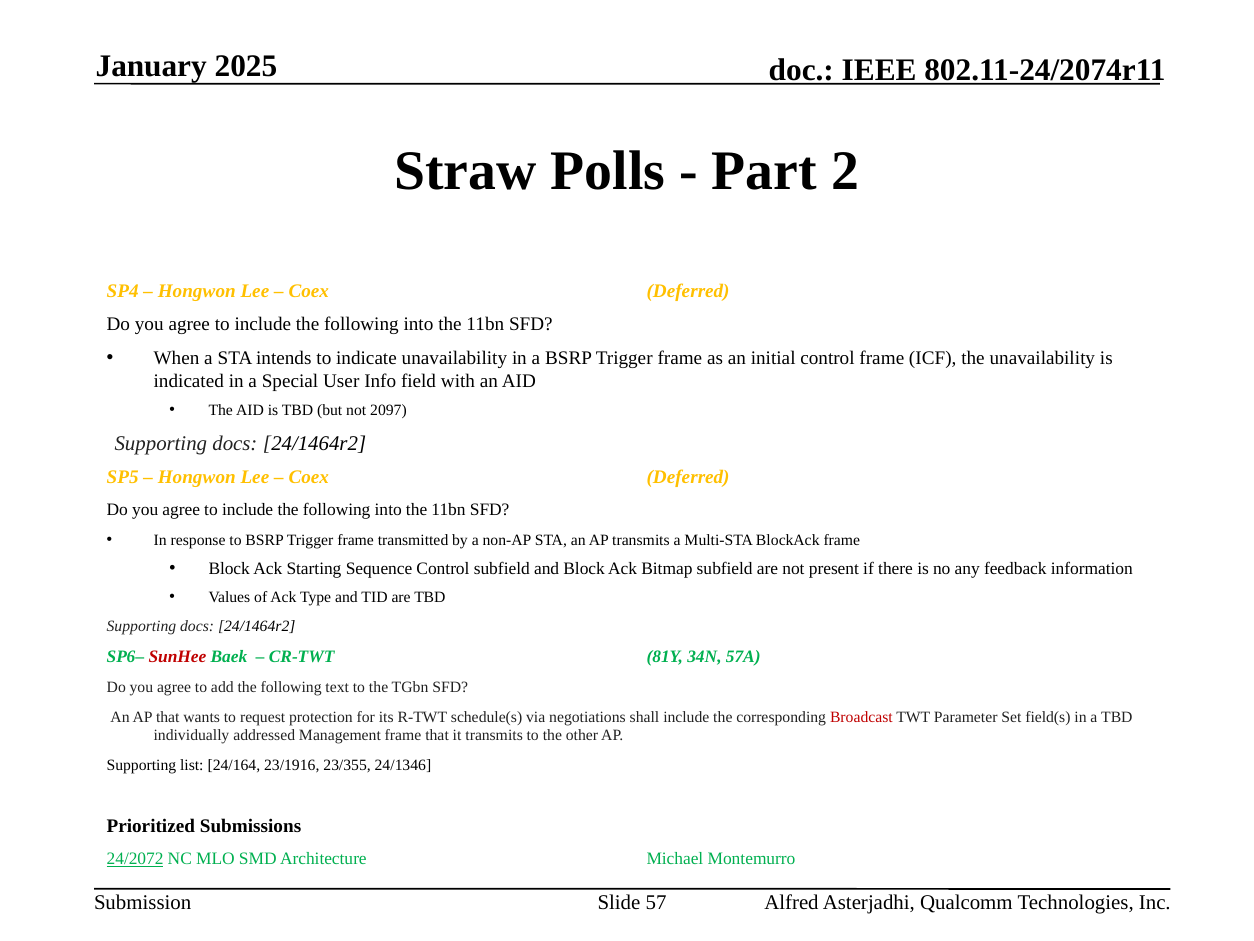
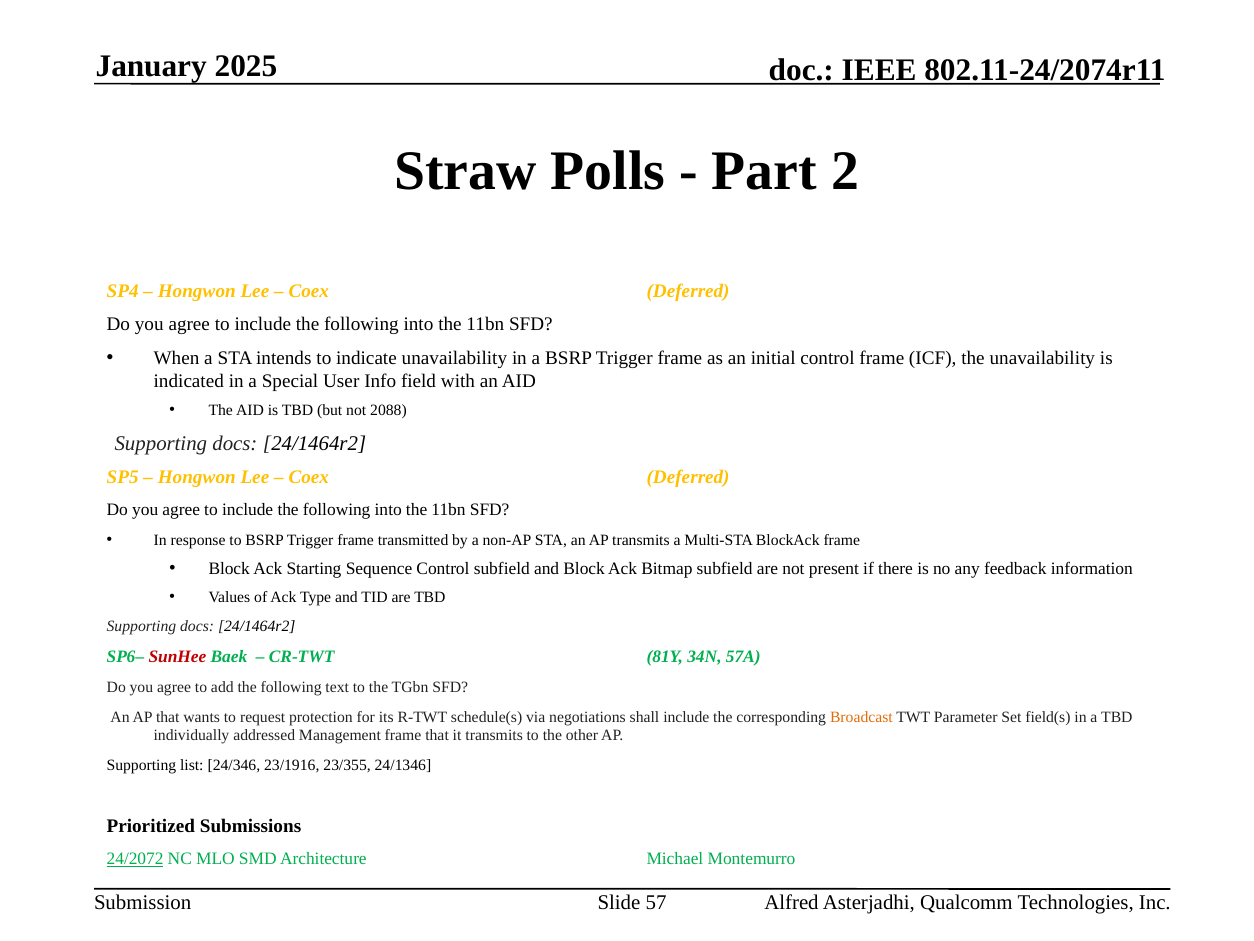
2097: 2097 -> 2088 (388, 410)
Broadcast colour: red -> orange (861, 716)
24/164: 24/164 -> 24/346 (234, 765)
